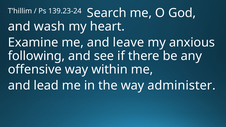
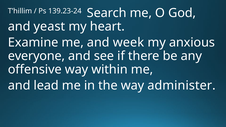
wash: wash -> yeast (49, 27)
leave: leave -> week (128, 42)
following: following -> everyone (36, 56)
